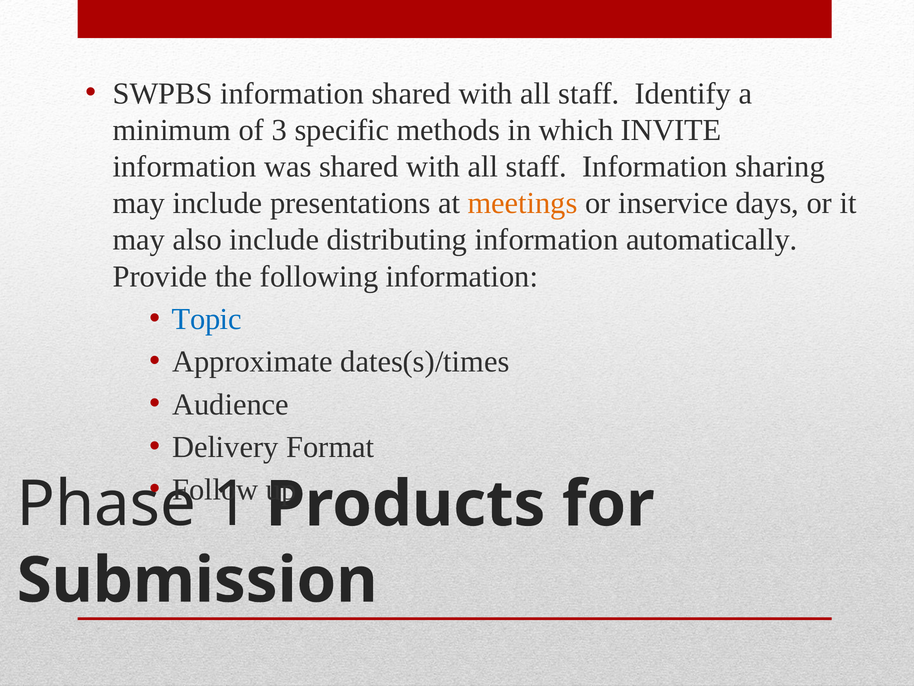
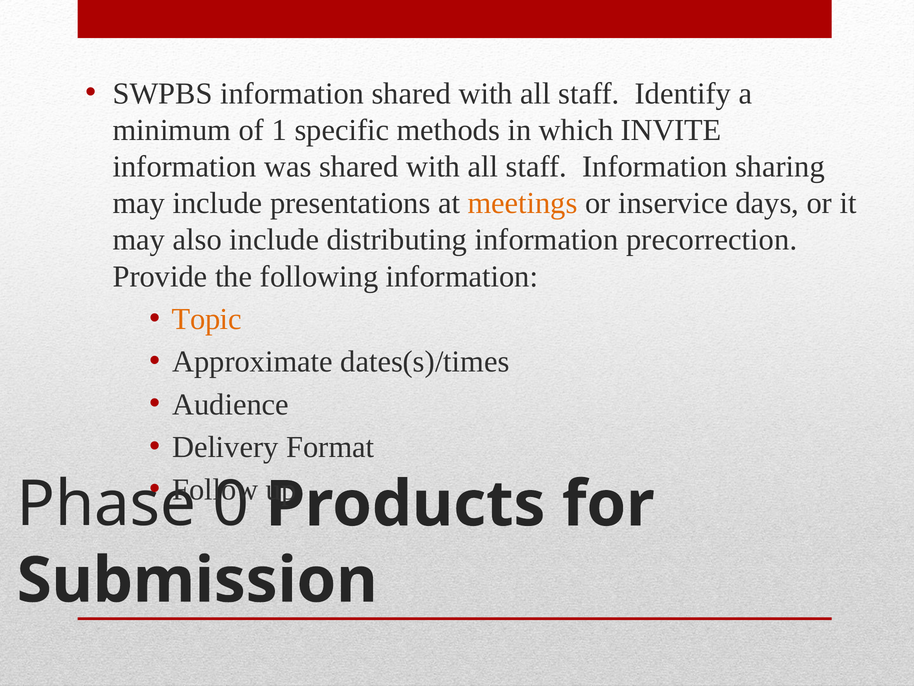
3: 3 -> 1 (279, 130)
automatically: automatically -> precorrection (712, 240)
Topic colour: blue -> orange (207, 319)
1: 1 -> 0 (231, 504)
